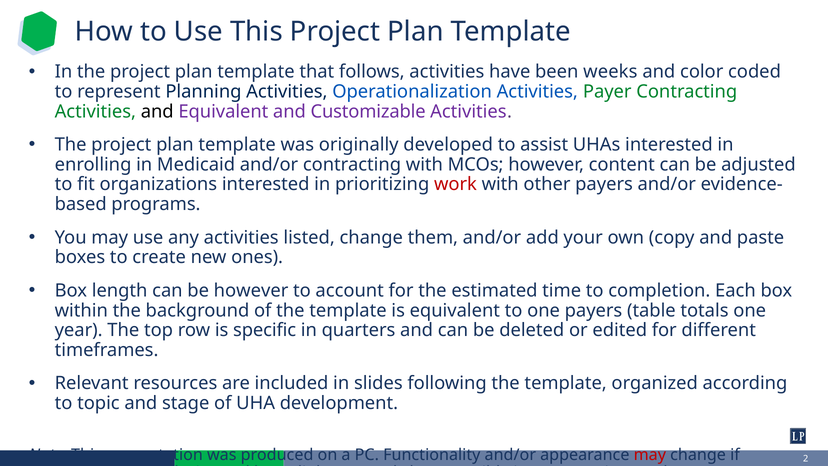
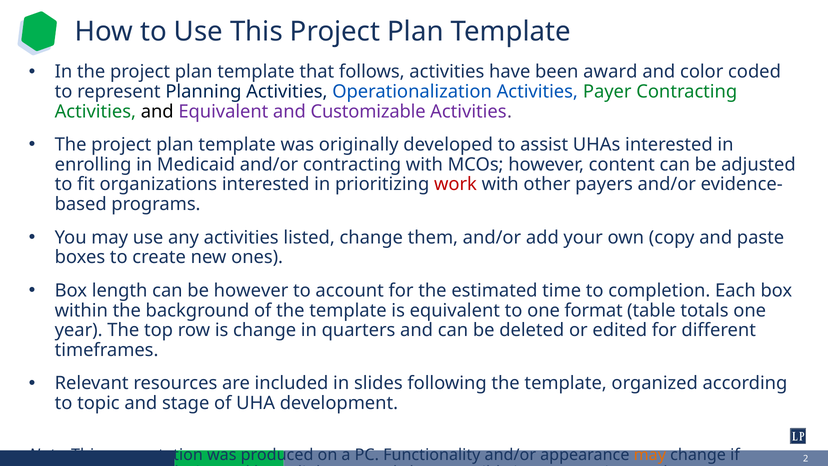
weeks: weeks -> award (610, 72)
one payers: payers -> format (594, 310)
is specific: specific -> change (265, 330)
may colour: red -> orange (650, 455)
